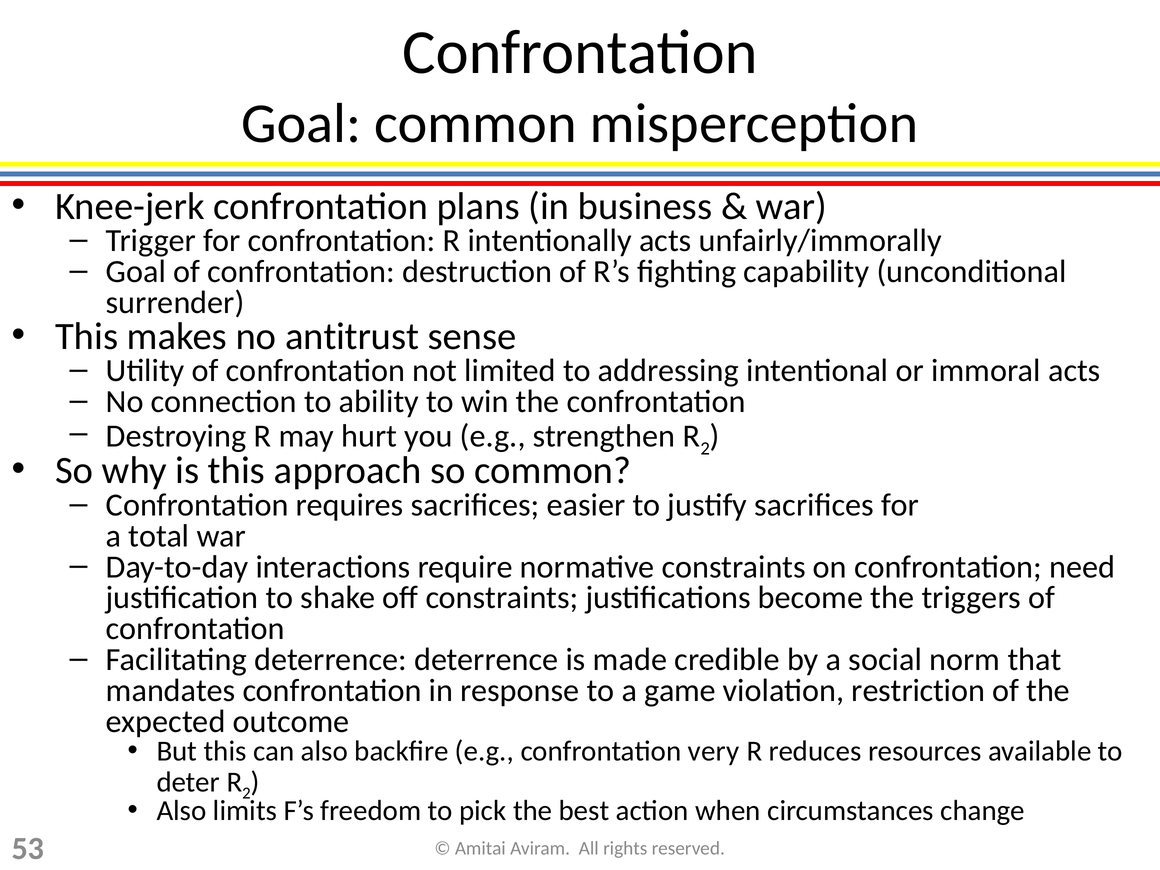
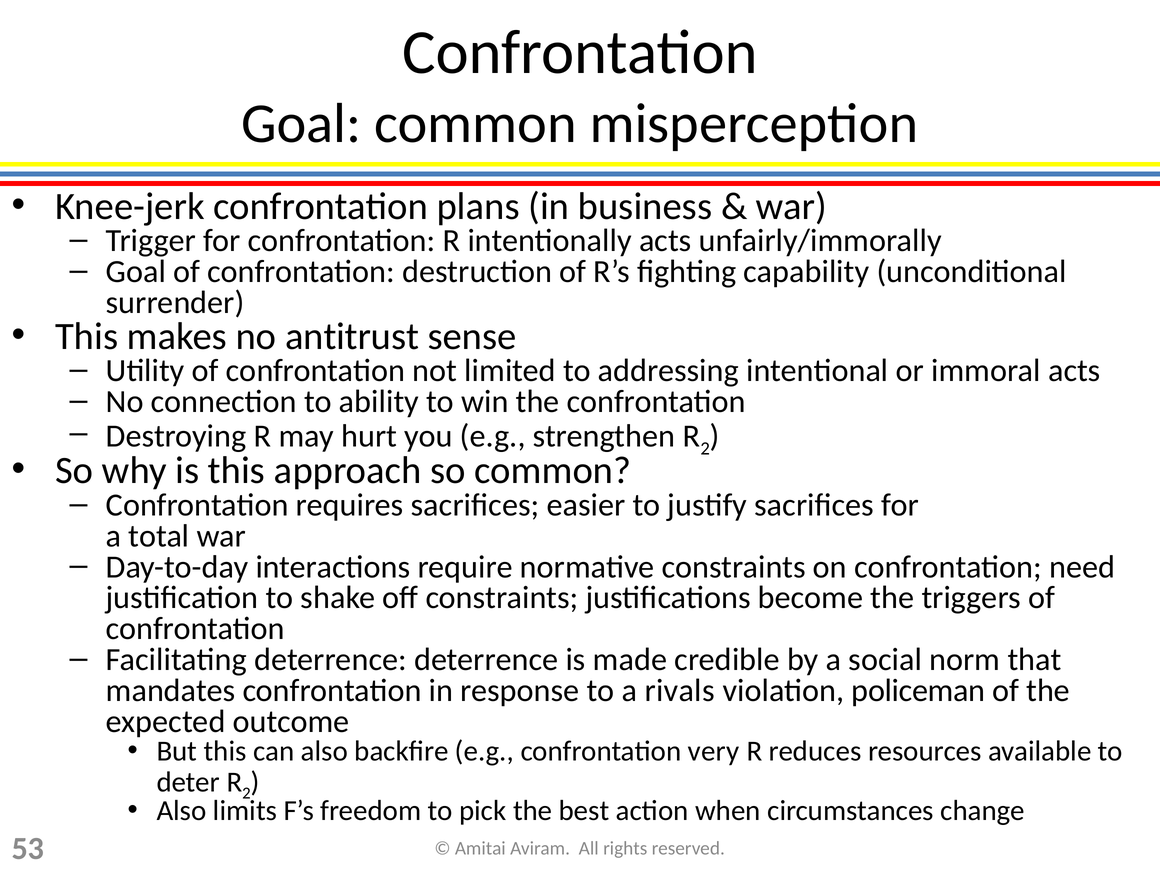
game: game -> rivals (680, 691)
restriction: restriction -> policeman (918, 691)
